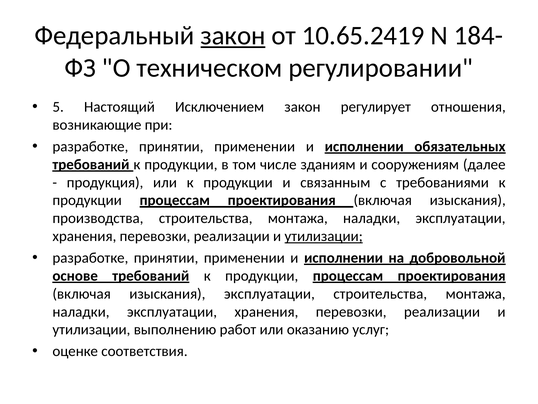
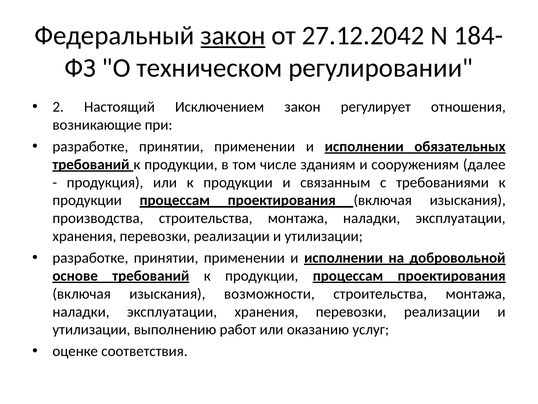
10.65.2419: 10.65.2419 -> 27.12.2042 (363, 36)
5: 5 -> 2 (58, 107)
утилизации underline: present -> none (324, 236)
изыскания эксплуатации: эксплуатации -> возможности (269, 293)
